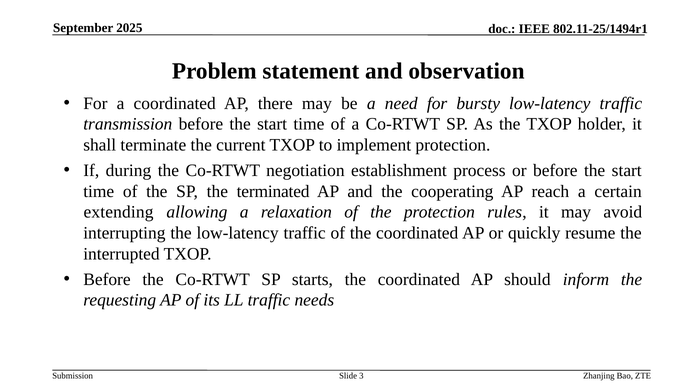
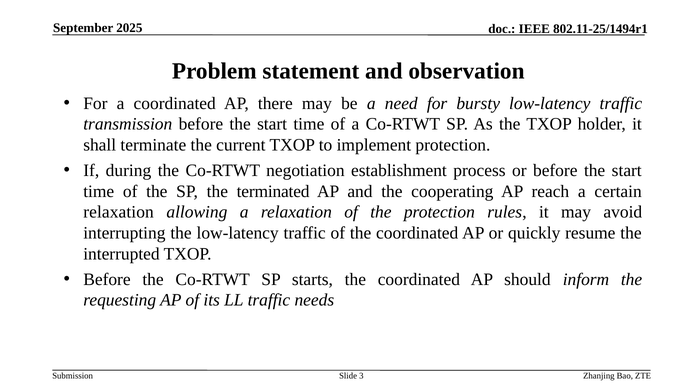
extending: extending -> relaxation (119, 212)
